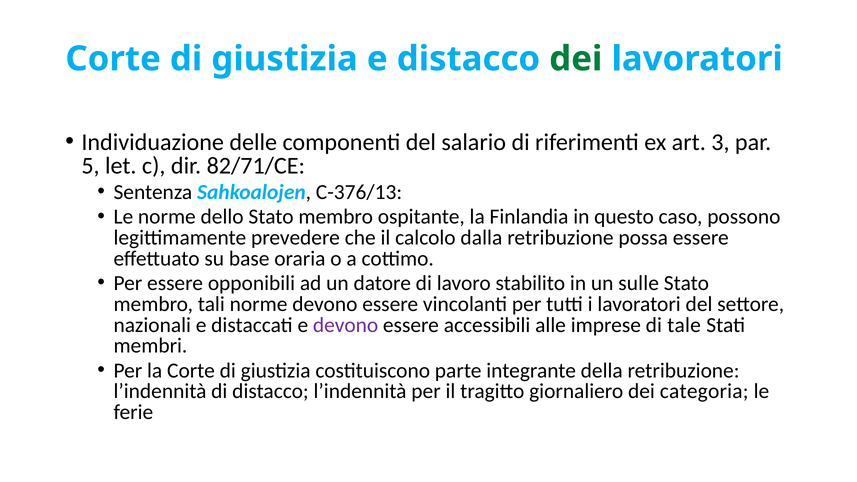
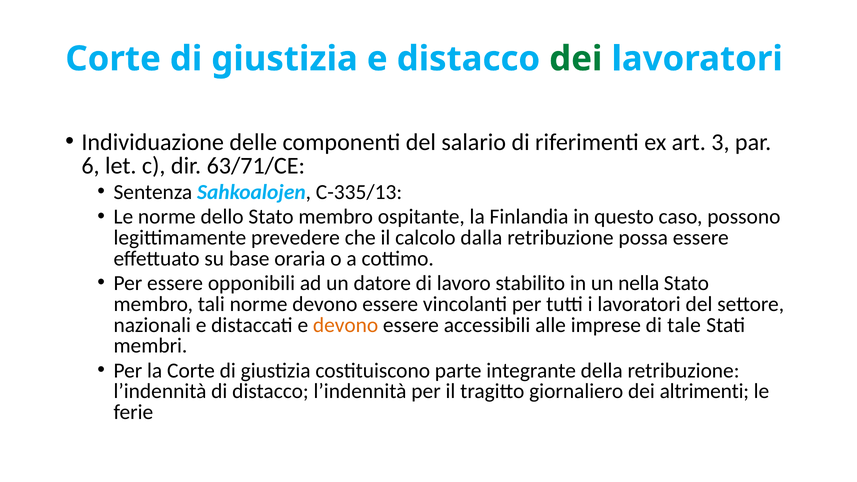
5: 5 -> 6 (91, 166)
82/71/CE: 82/71/CE -> 63/71/CE (256, 166)
C-376/13: C-376/13 -> C-335/13 (359, 192)
sulle: sulle -> nella (639, 283)
devono colour: purple -> orange (346, 325)
categoria: categoria -> altrimenti (704, 391)
